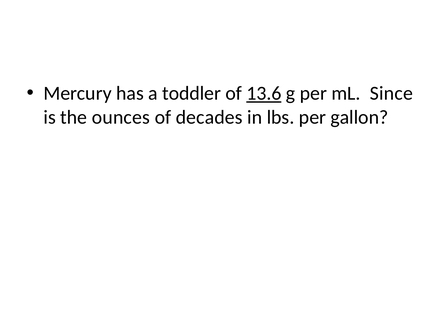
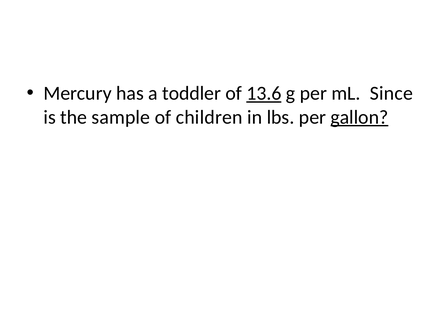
ounces: ounces -> sample (121, 117)
decades: decades -> children (209, 117)
gallon underline: none -> present (359, 117)
